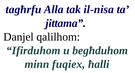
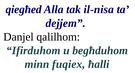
tagħrfu: tagħrfu -> qiegħed (24, 9)
jittama: jittama -> dejjem (66, 23)
